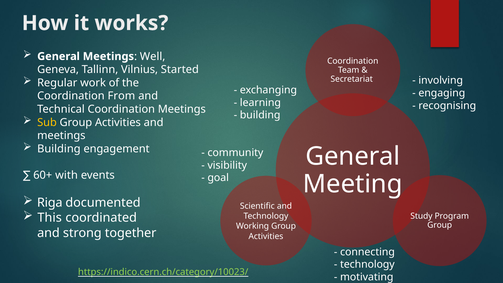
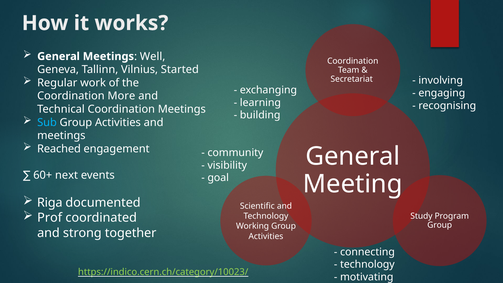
From: From -> More (121, 96)
Sub colour: yellow -> light blue (47, 122)
Building: Building -> Reached (59, 149)
with: with -> next (67, 175)
This: This -> Prof (50, 218)
